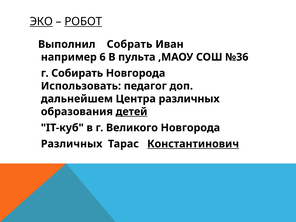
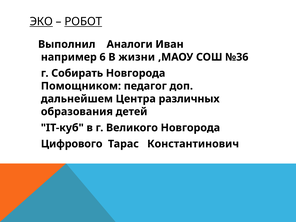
Собрать: Собрать -> Аналоги (130, 44)
пульта: пульта -> жизни (137, 57)
Использовать: Использовать -> Помощником (81, 86)
детей underline: present -> none (132, 112)
Различных: Различных -> Цифрового (72, 144)
Константинович underline: present -> none (193, 144)
